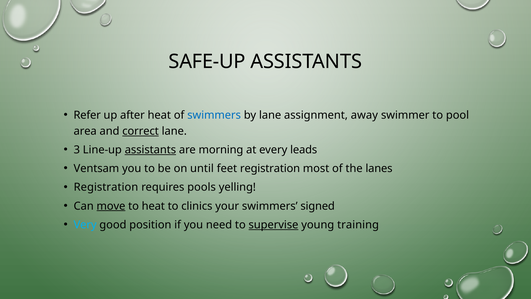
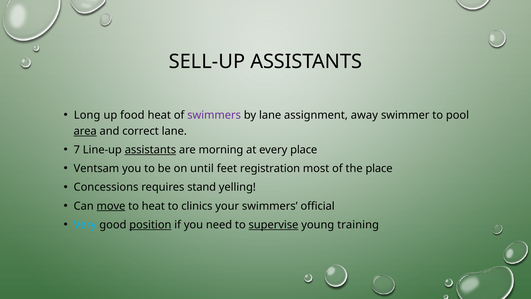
SAFE-UP: SAFE-UP -> SELL-UP (207, 62)
Refer: Refer -> Long (87, 115)
after: after -> food (132, 115)
swimmers colour: blue -> purple (214, 115)
area underline: none -> present (85, 131)
correct underline: present -> none (141, 131)
3: 3 -> 7 (77, 150)
every leads: leads -> place (304, 150)
the lanes: lanes -> place (379, 168)
Registration: Registration -> Concessions (106, 187)
pools: pools -> stand (202, 187)
signed: signed -> official (318, 206)
position underline: none -> present (150, 225)
